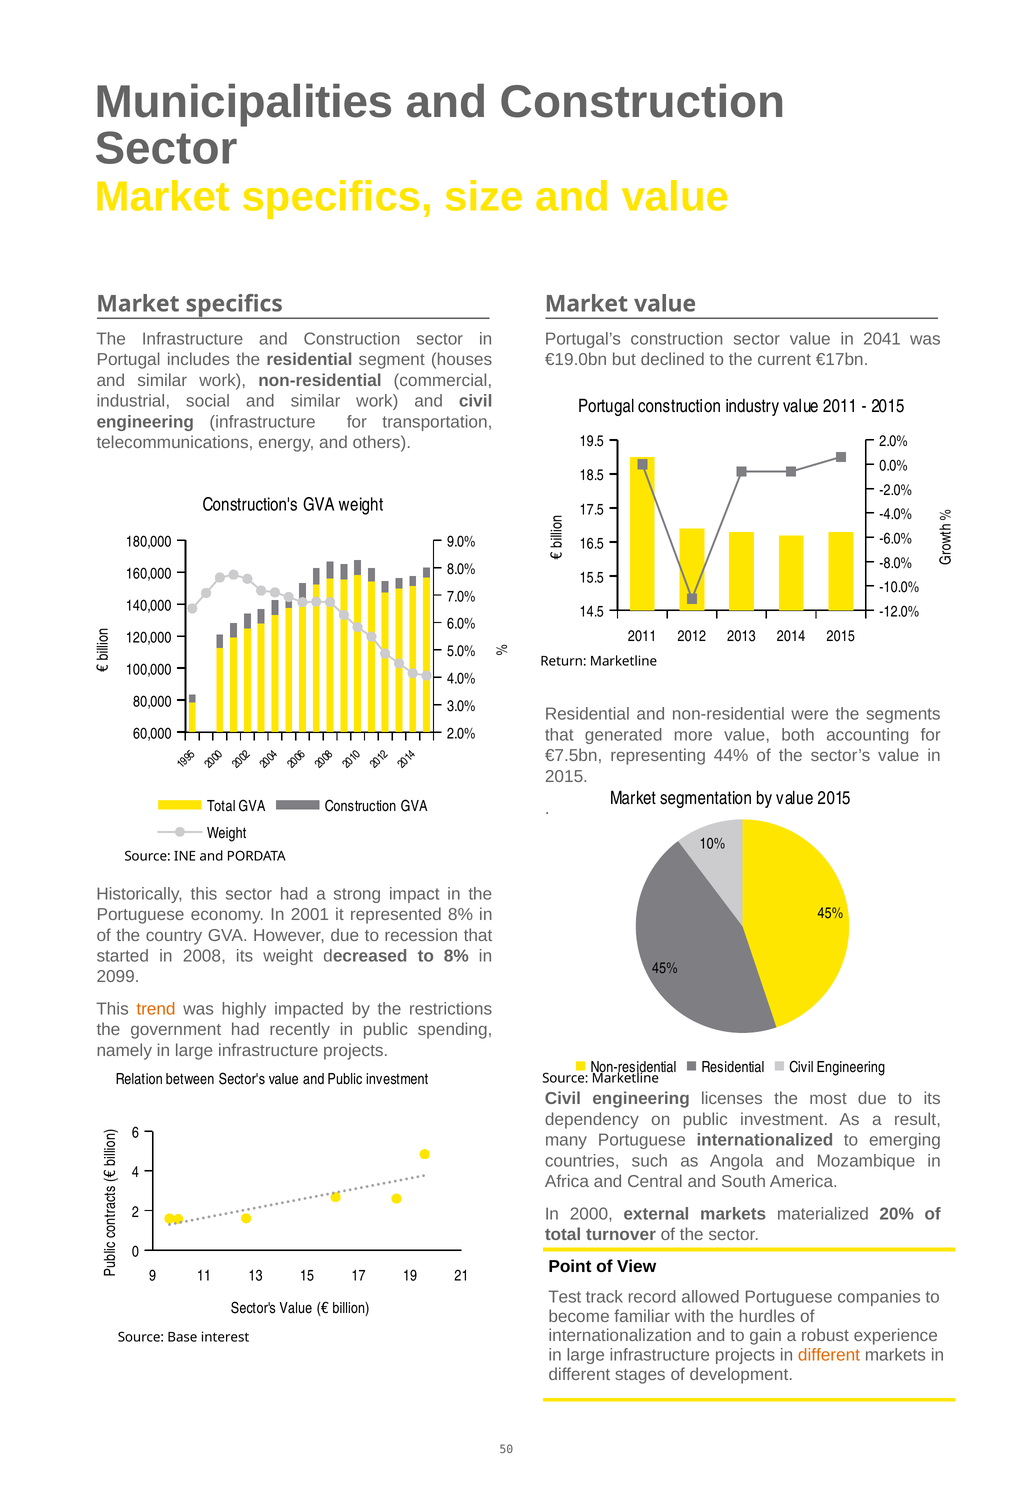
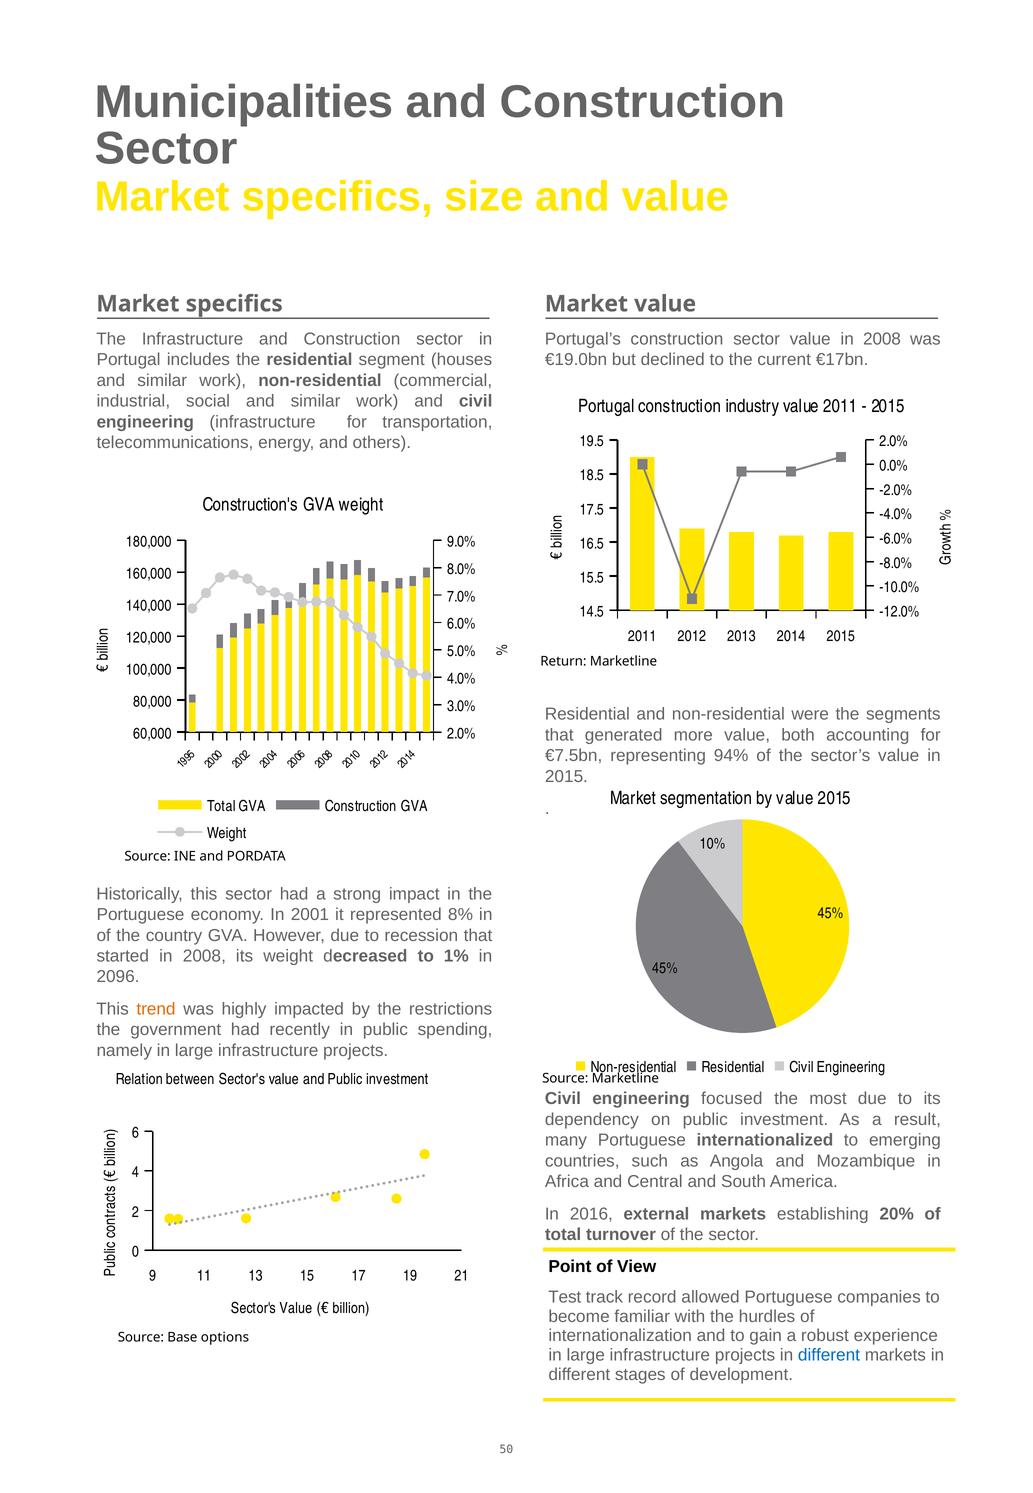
value in 2041: 2041 -> 2008 (882, 339)
44%: 44% -> 94% (731, 755)
to 8%: 8% -> 1% (456, 956)
2099: 2099 -> 2096 (118, 976)
licenses: licenses -> focused (732, 1098)
2000: 2000 -> 2016 (591, 1213)
materialized: materialized -> establishing (823, 1213)
interest: interest -> options (225, 1337)
different colour: orange -> blue (829, 1354)
